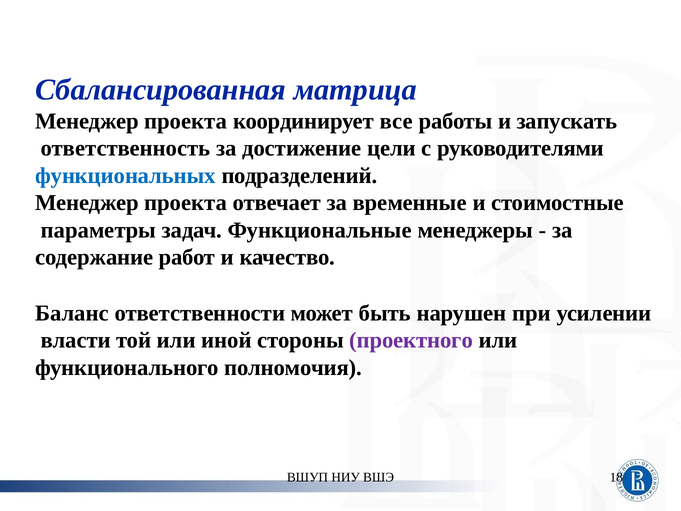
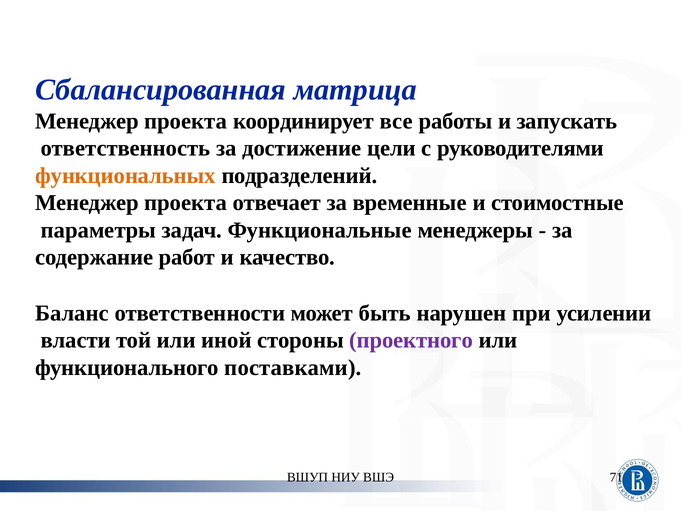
функциональных colour: blue -> orange (125, 176)
полномочия: полномочия -> поставками (293, 367)
18: 18 -> 71 (616, 477)
